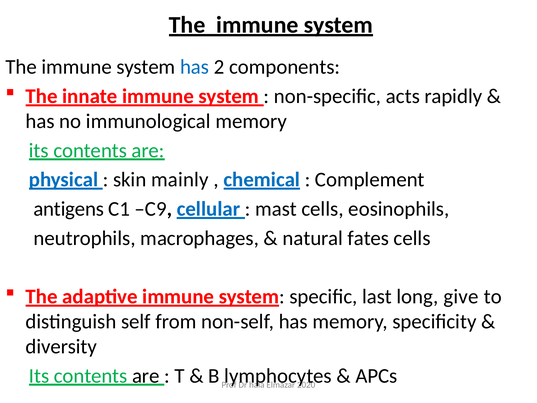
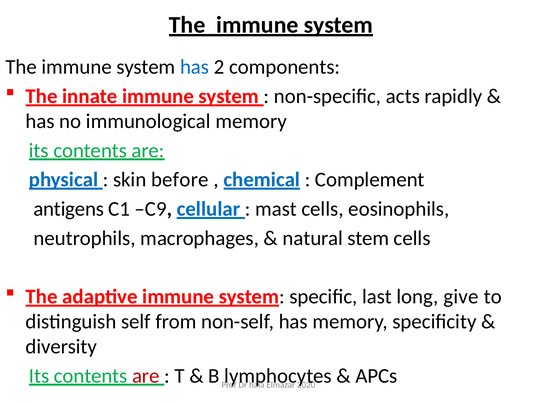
mainly: mainly -> before (180, 180)
fates: fates -> stem (368, 238)
are colour: black -> red (146, 376)
